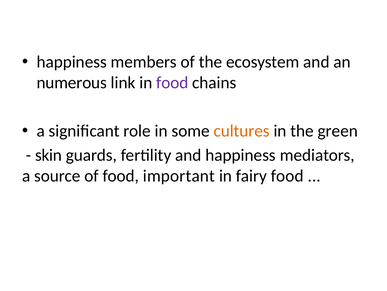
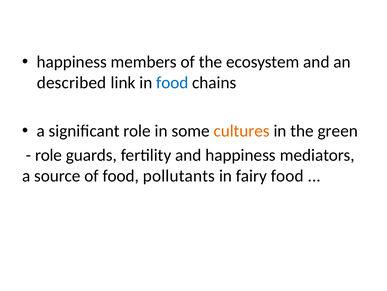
numerous: numerous -> described (72, 83)
food colour: purple -> blue (172, 83)
skin: skin -> role (49, 155)
important: important -> pollutants (179, 175)
